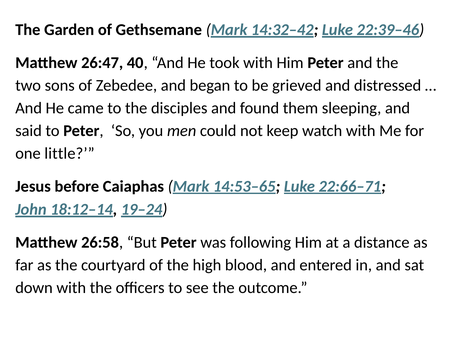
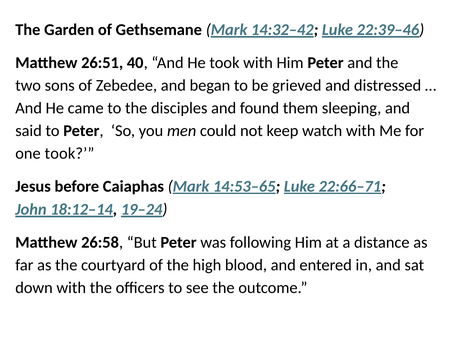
26:47: 26:47 -> 26:51 (102, 63)
one little: little -> took (69, 153)
